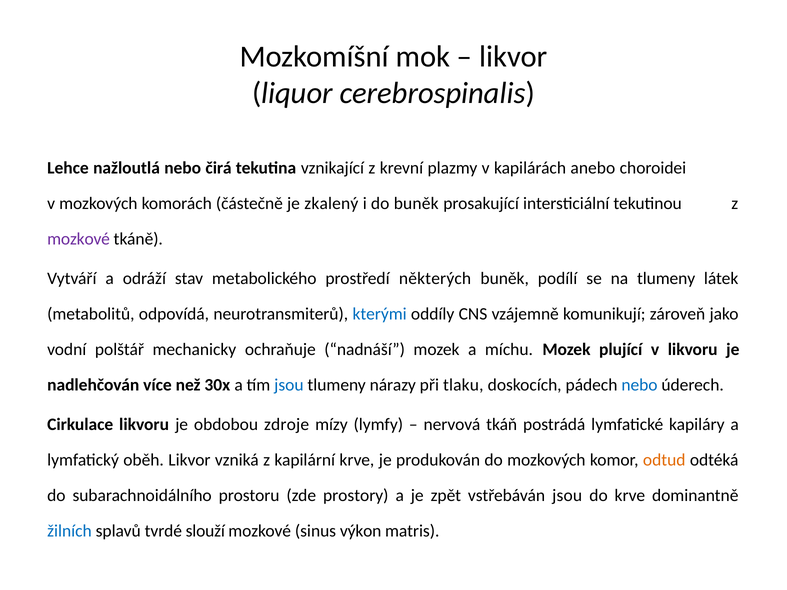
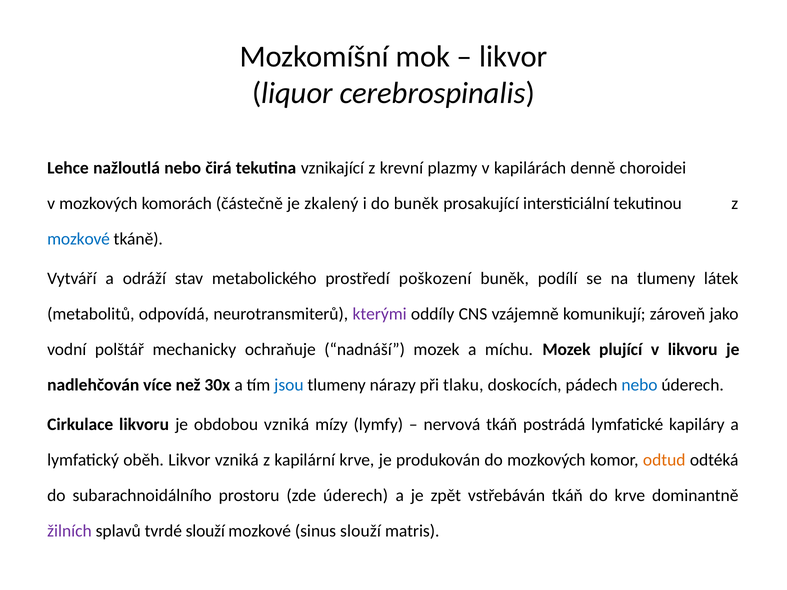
anebo: anebo -> denně (593, 168)
mozkové colour: purple -> blue (79, 239)
některých: některých -> poškození (435, 278)
kterými colour: blue -> purple (380, 314)
obdobou zdroje: zdroje -> vzniká (287, 424)
zde prostory: prostory -> úderech (356, 496)
vstřebáván jsou: jsou -> tkáň (567, 496)
žilních colour: blue -> purple (69, 531)
sinus výkon: výkon -> slouží (361, 531)
